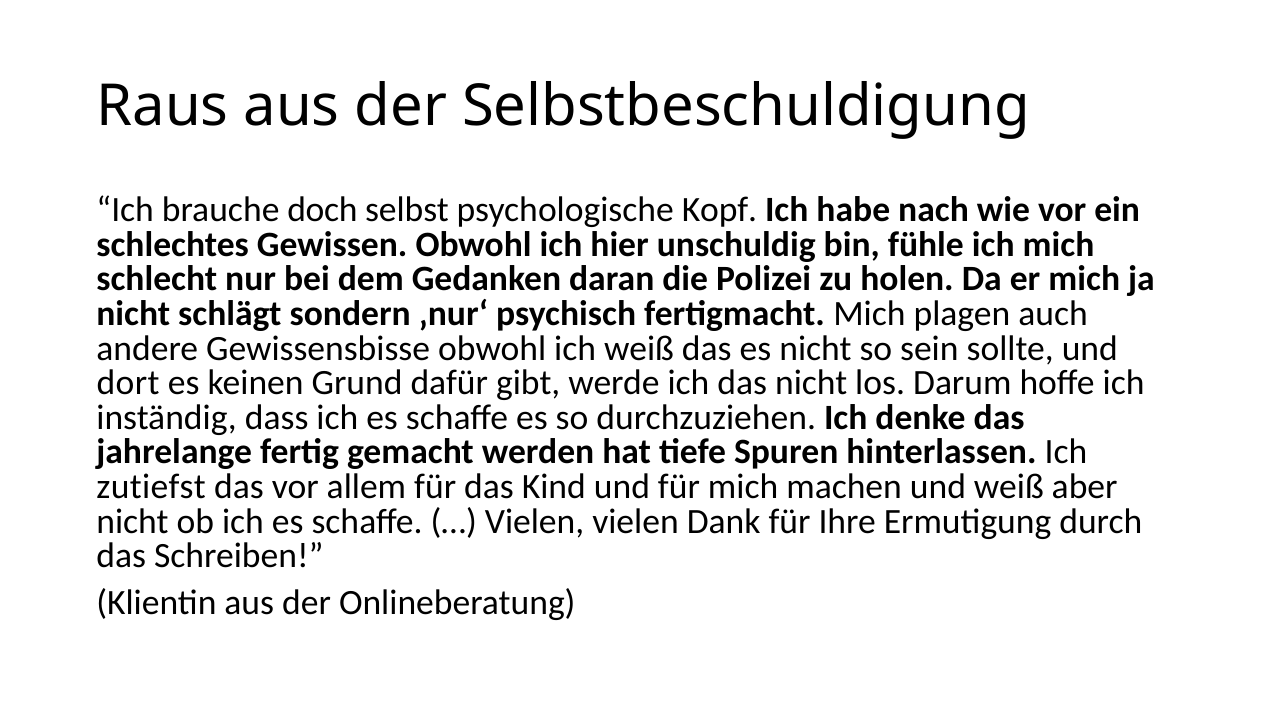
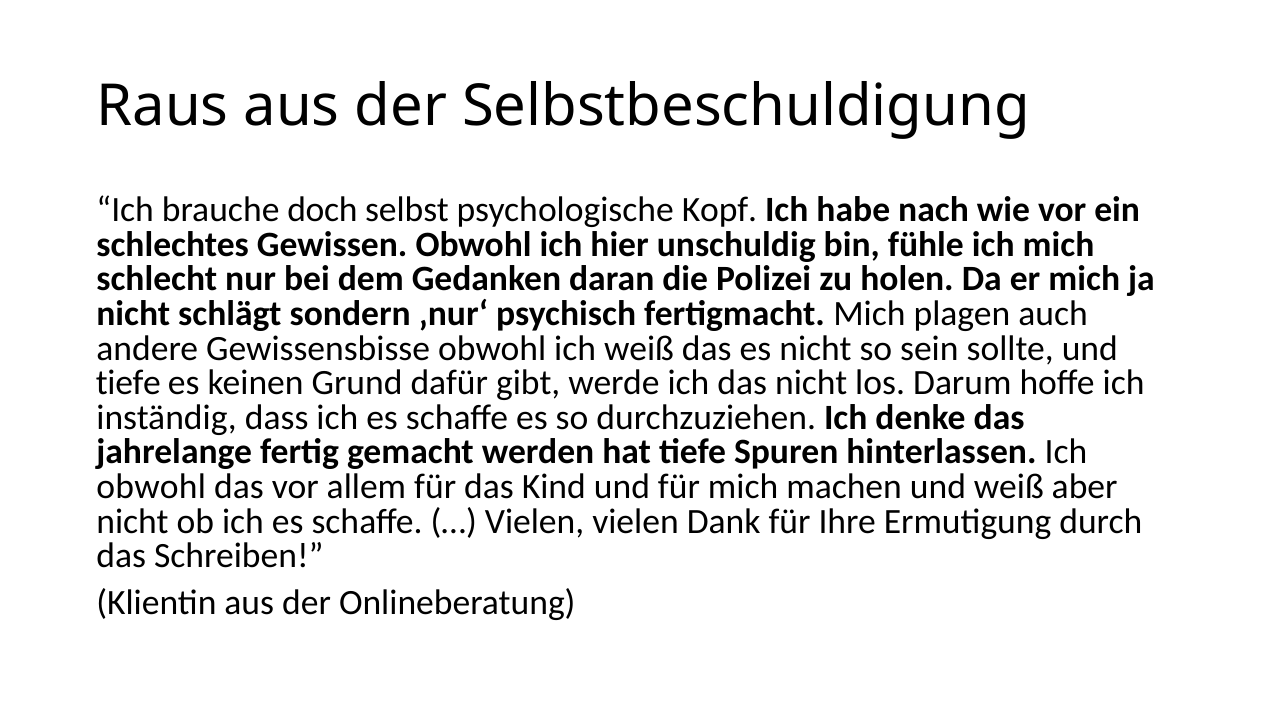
dort: dort -> tiefe (128, 383)
zutiefst: zutiefst -> obwohl (151, 487)
